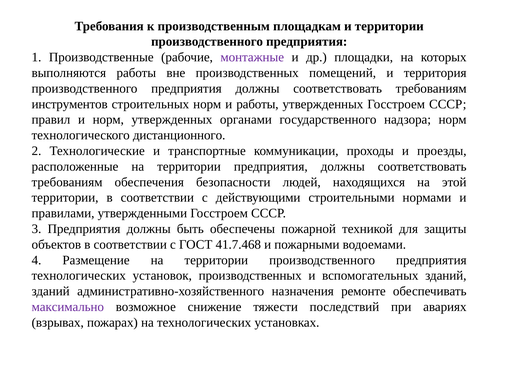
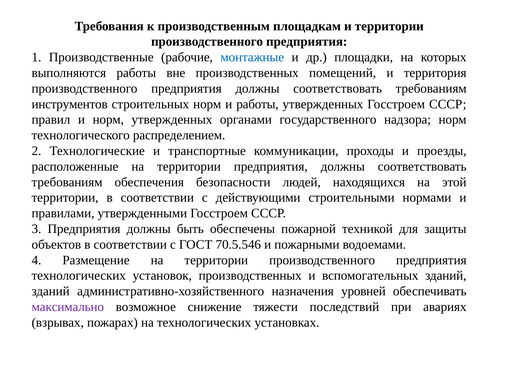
монтажные colour: purple -> blue (252, 57)
дистанционного: дистанционного -> распределением (179, 135)
41.7.468: 41.7.468 -> 70.5.546 (238, 244)
ремонте: ремонте -> уровней (363, 291)
